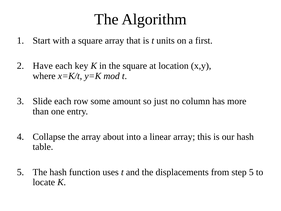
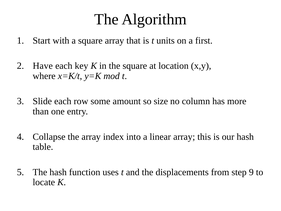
just: just -> size (161, 101)
about: about -> index (113, 137)
step 5: 5 -> 9 (251, 172)
